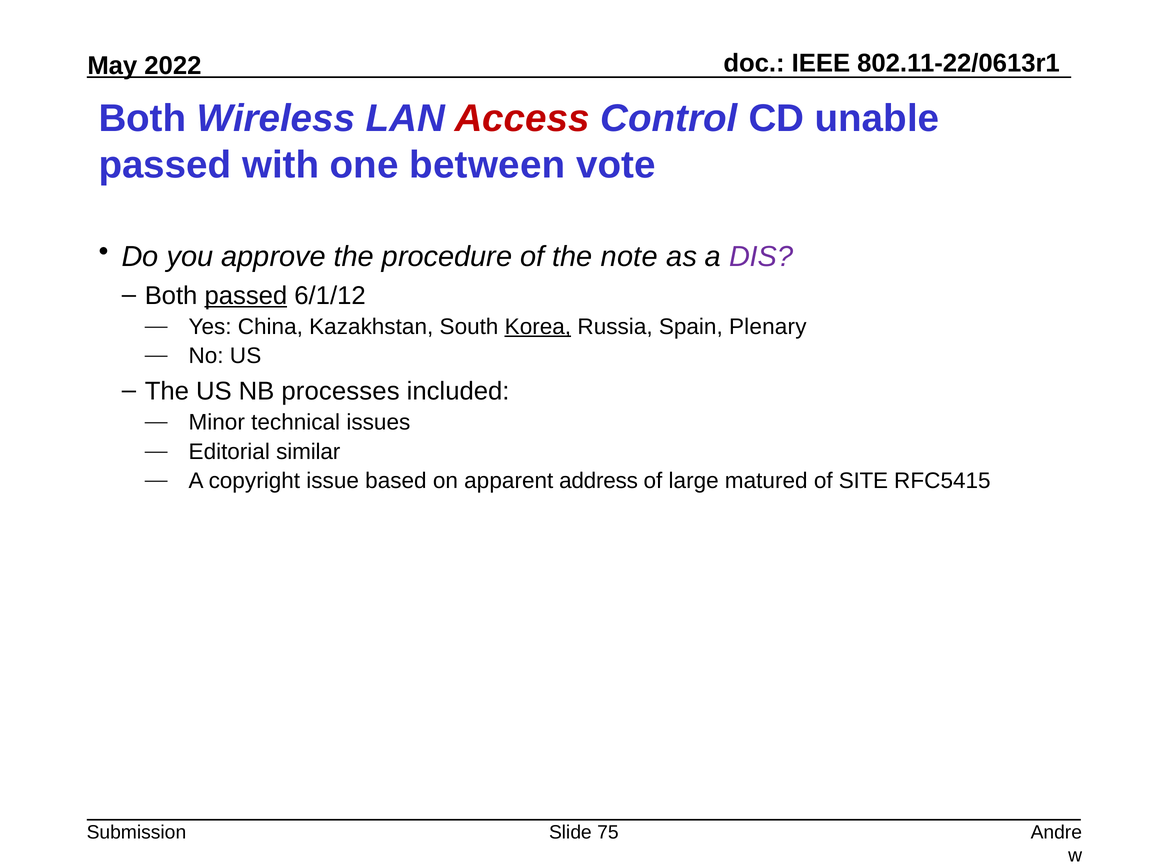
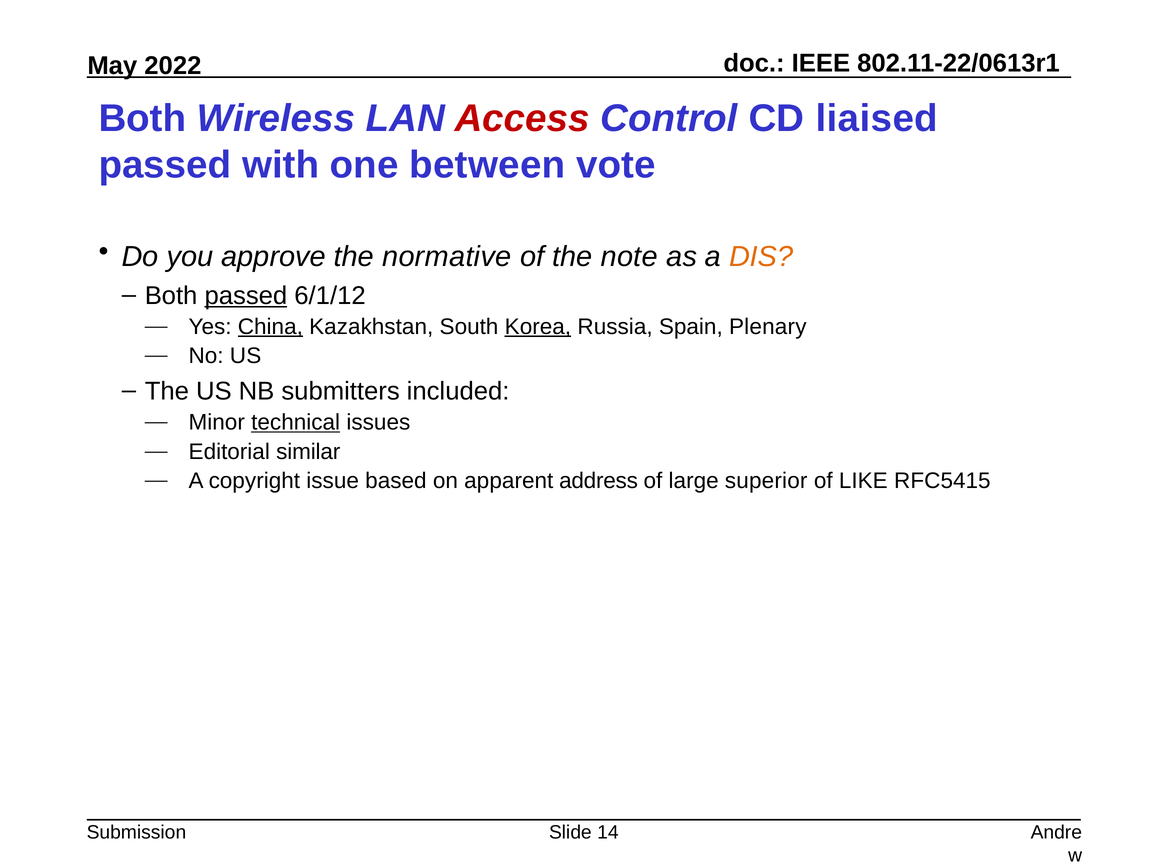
unable: unable -> liaised (877, 119)
procedure: procedure -> normative (447, 257)
DIS colour: purple -> orange (761, 257)
China underline: none -> present (270, 327)
processes: processes -> submitters (341, 392)
technical underline: none -> present (296, 423)
matured: matured -> superior (766, 481)
SITE: SITE -> LIKE (863, 481)
75: 75 -> 14 (608, 833)
